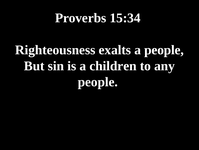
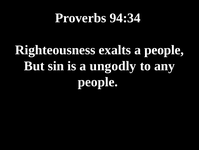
15:34: 15:34 -> 94:34 (125, 18)
children: children -> ungodly (113, 66)
